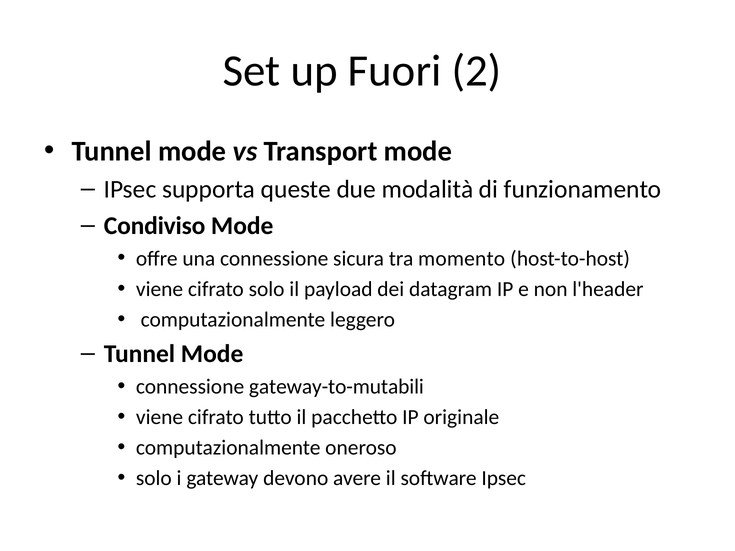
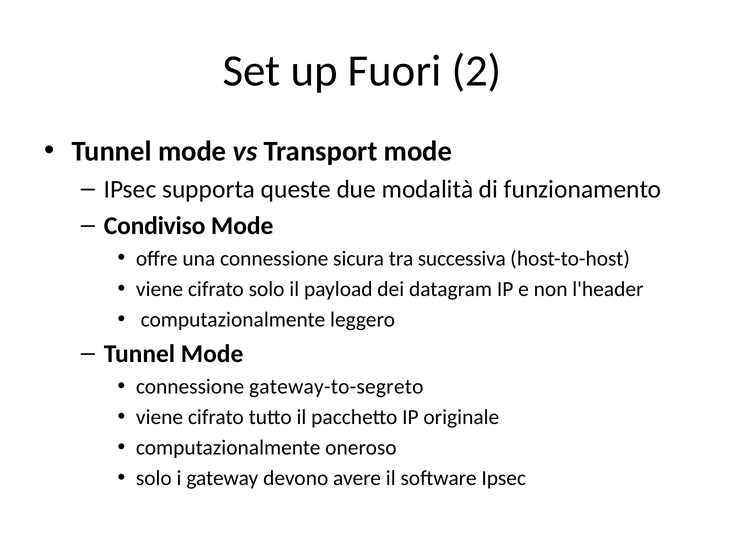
momento: momento -> successiva (462, 259)
gateway-to-mutabili: gateway-to-mutabili -> gateway-to-segreto (336, 387)
